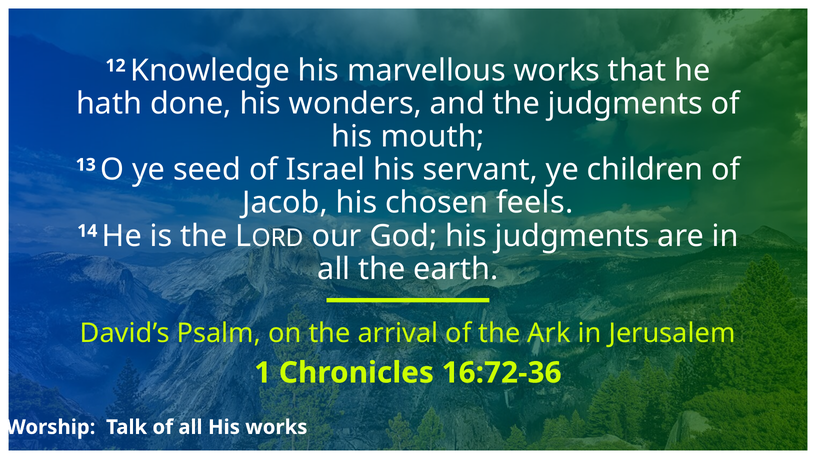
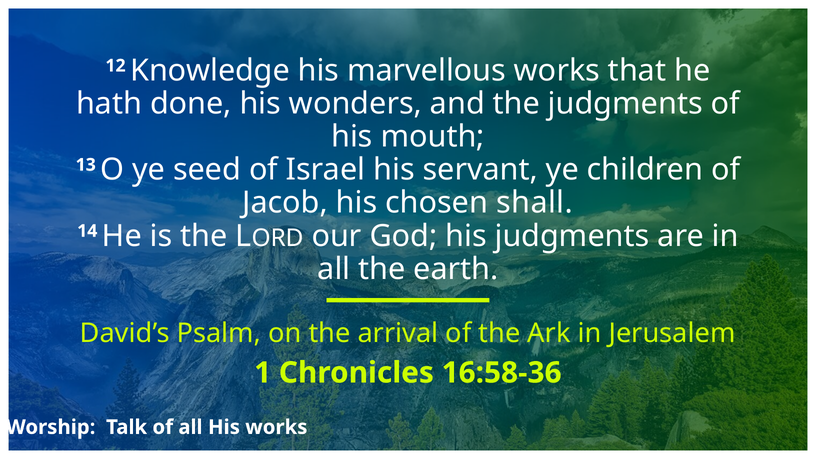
feels: feels -> shall (535, 203)
16:72-36: 16:72-36 -> 16:58-36 (502, 373)
